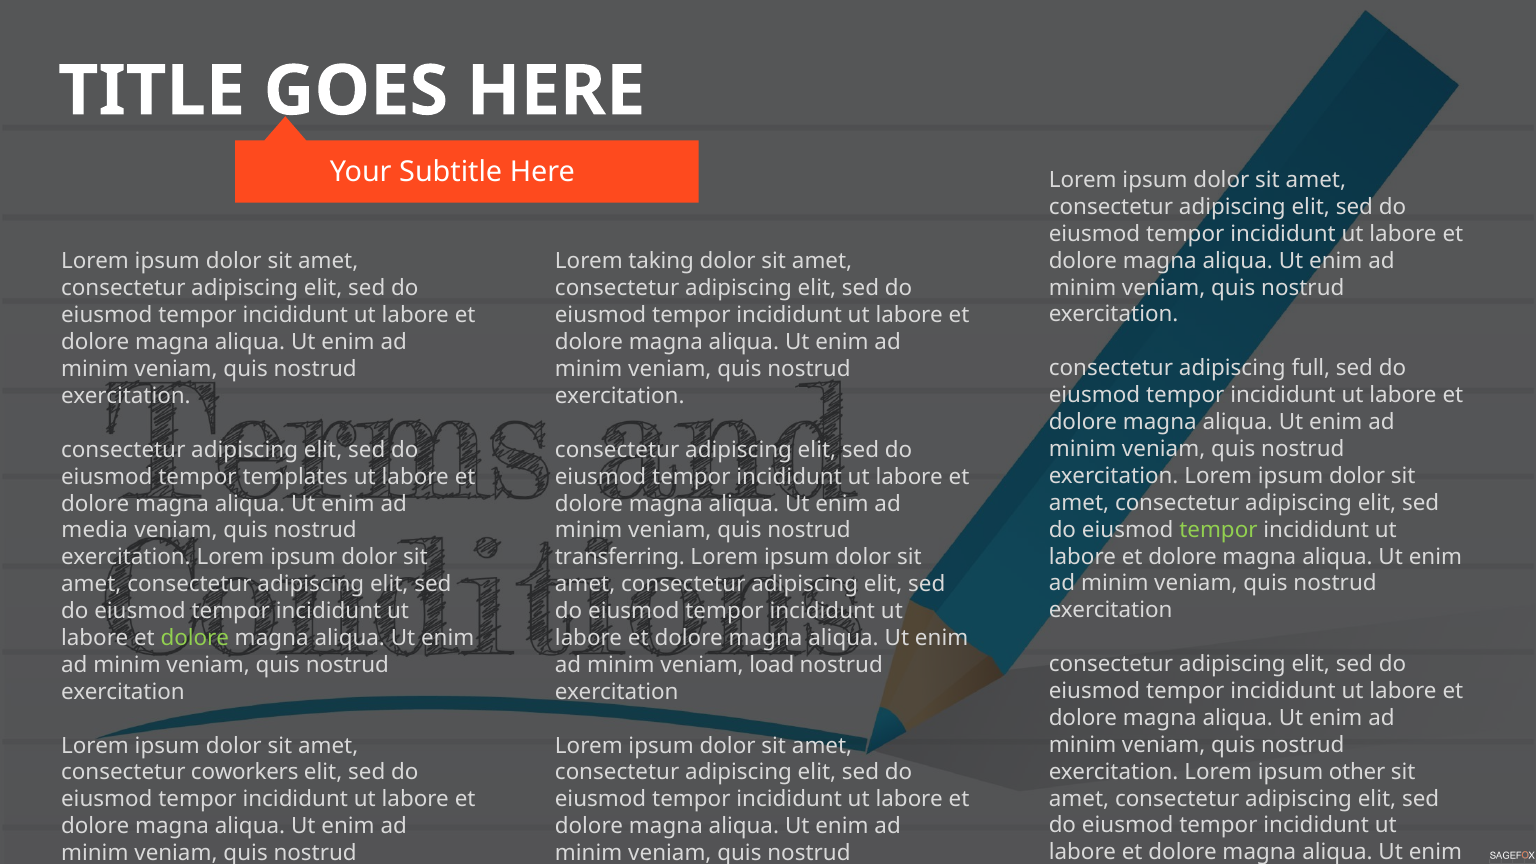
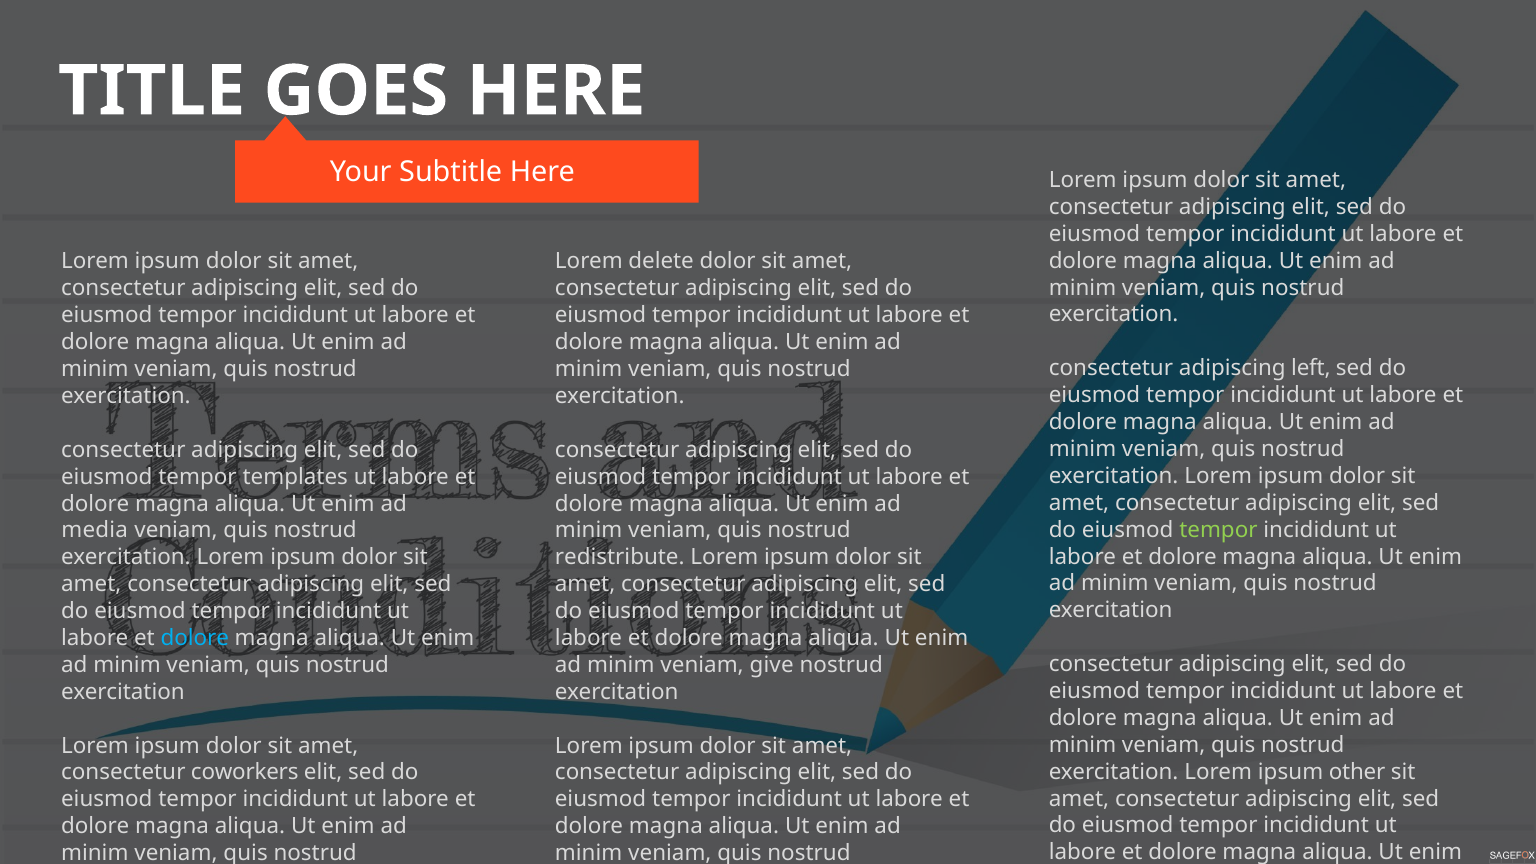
taking: taking -> delete (661, 262)
full: full -> left (1311, 368)
transferring: transferring -> redistribute (620, 557)
dolore colour: light green -> light blue (195, 638)
load: load -> give (772, 665)
